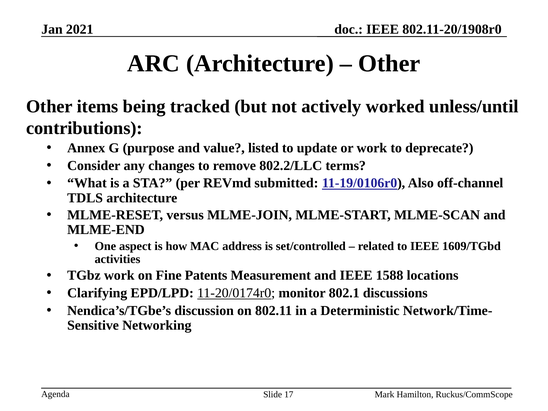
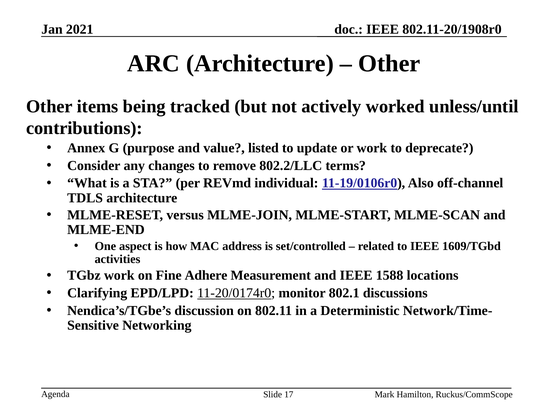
submitted: submitted -> individual (286, 183)
Patents: Patents -> Adhere (206, 275)
